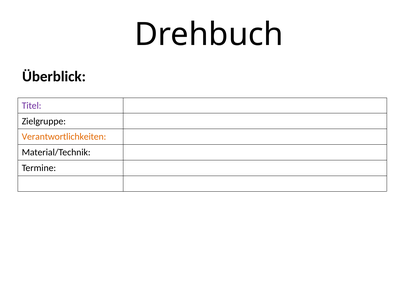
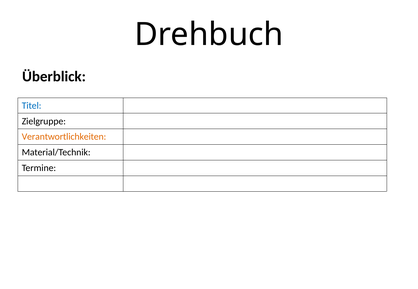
Titel colour: purple -> blue (32, 106)
